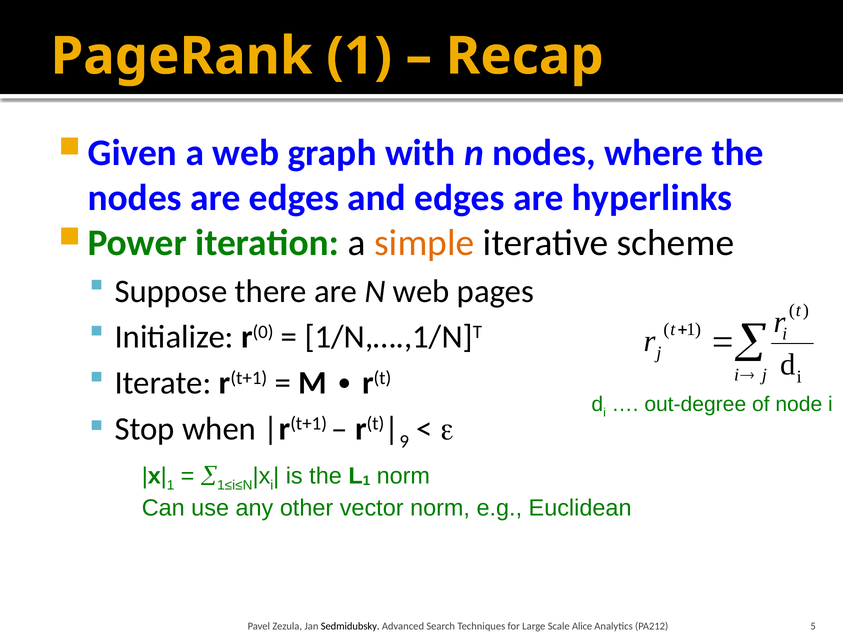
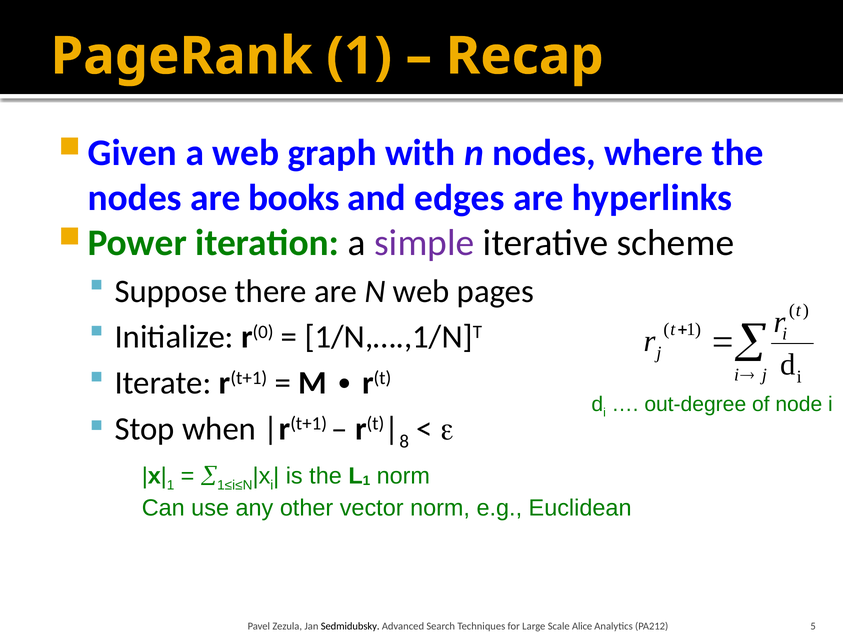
are edges: edges -> books (294, 198)
simple colour: orange -> purple (424, 243)
9: 9 -> 8 (404, 442)
